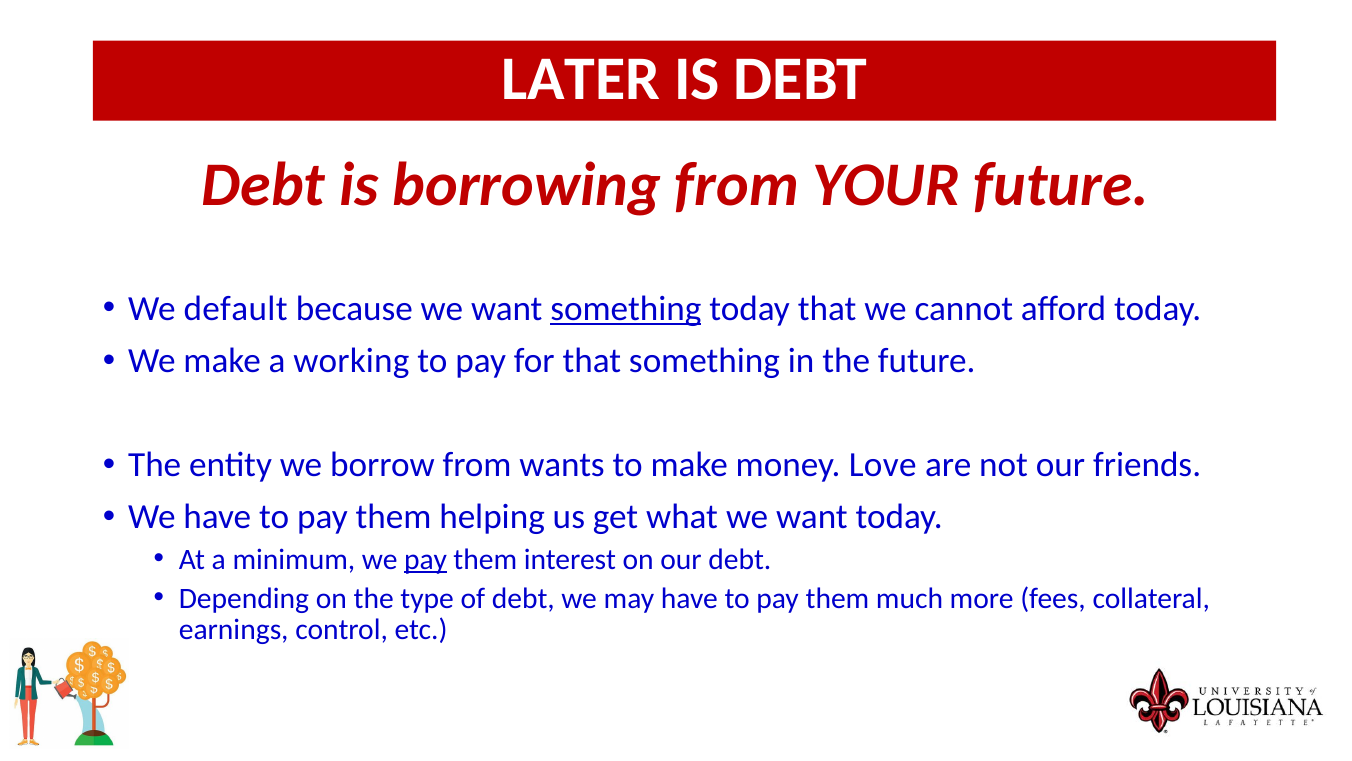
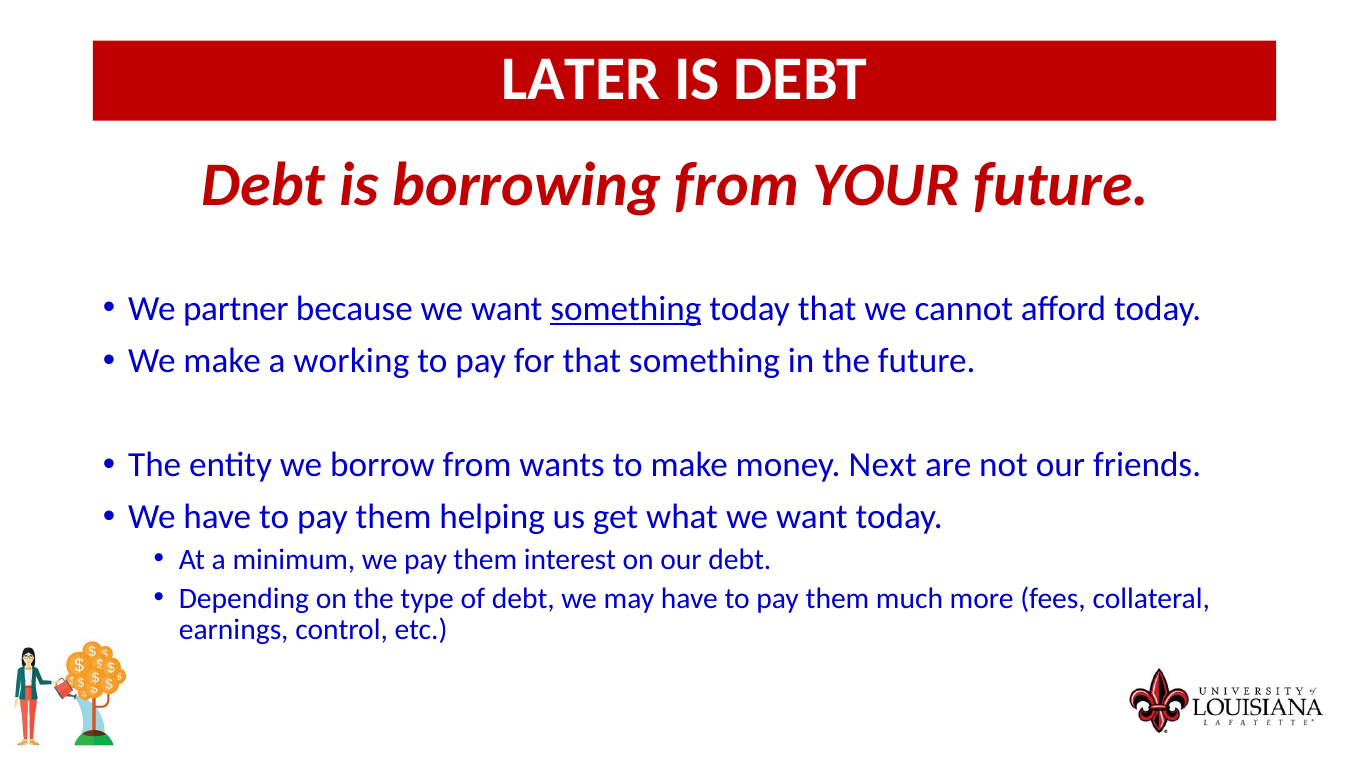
default: default -> partner (236, 309)
Love: Love -> Next (883, 465)
pay underline: present -> none (426, 559)
